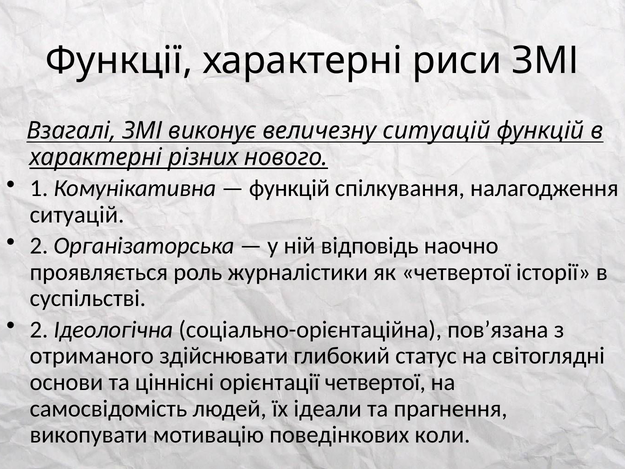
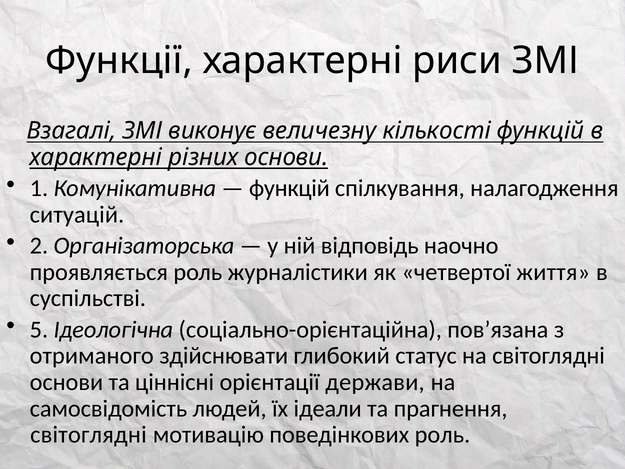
величезну ситуацій: ситуацій -> кількості (437, 131)
різних нового: нового -> основи (286, 157)
історії: історії -> життя (553, 272)
2: 2 -> 5 (39, 330)
орієнтації четвертої: четвертої -> держави (375, 382)
викопувати: викопувати -> світоглядні (88, 435)
поведінкових коли: коли -> роль (442, 435)
